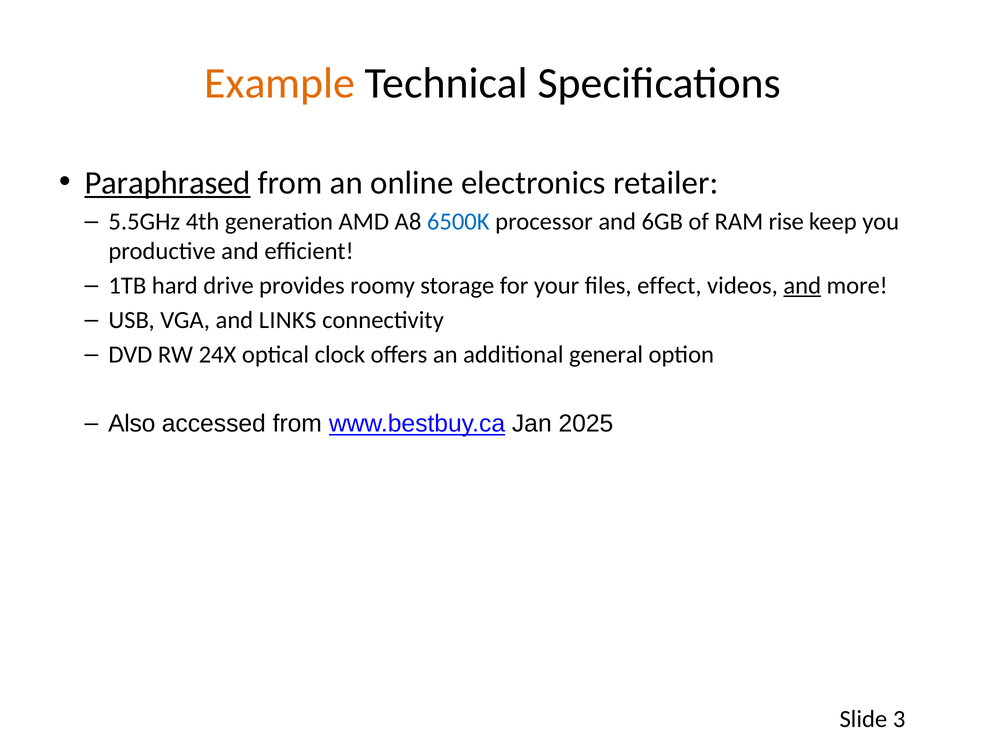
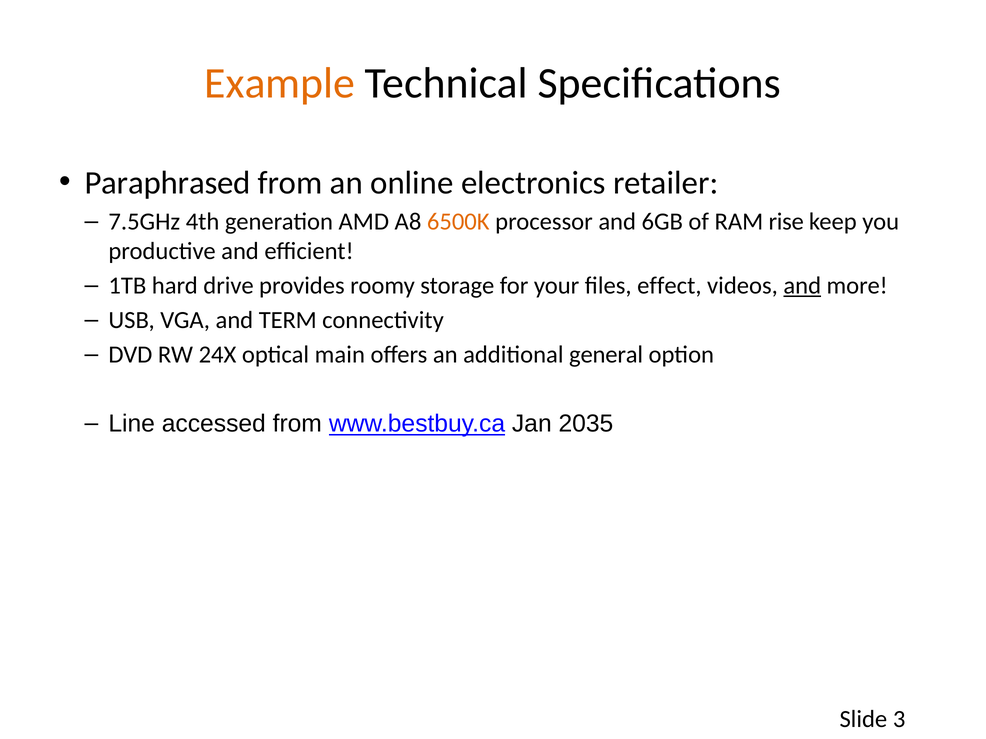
Paraphrased underline: present -> none (168, 183)
5.5GHz: 5.5GHz -> 7.5GHz (144, 222)
6500K colour: blue -> orange (458, 222)
LINKS: LINKS -> TERM (288, 321)
clock: clock -> main (340, 355)
Also: Also -> Line (132, 424)
2025: 2025 -> 2035 (586, 424)
